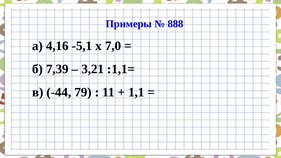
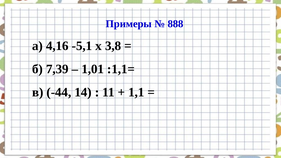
7,0: 7,0 -> 3,8 (113, 46)
3,21: 3,21 -> 1,01 (93, 69)
79: 79 -> 14 (83, 92)
